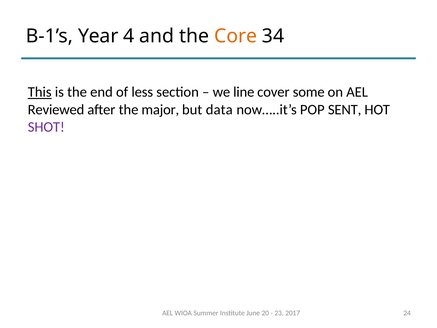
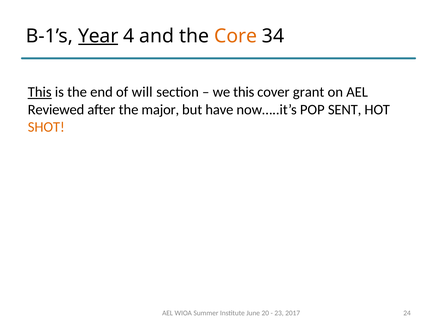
Year underline: none -> present (98, 36)
less: less -> will (142, 92)
we line: line -> this (244, 92)
some: some -> grant (309, 92)
data: data -> have (219, 110)
SHOT colour: purple -> orange (46, 127)
